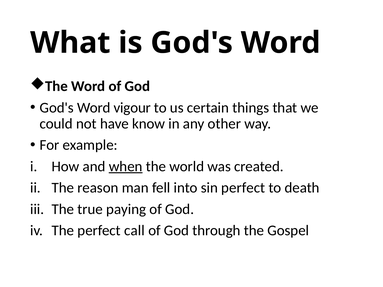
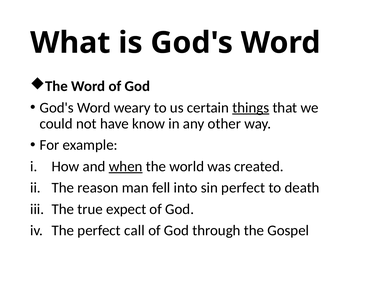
vigour: vigour -> weary (132, 108)
things underline: none -> present (251, 108)
paying: paying -> expect (126, 209)
